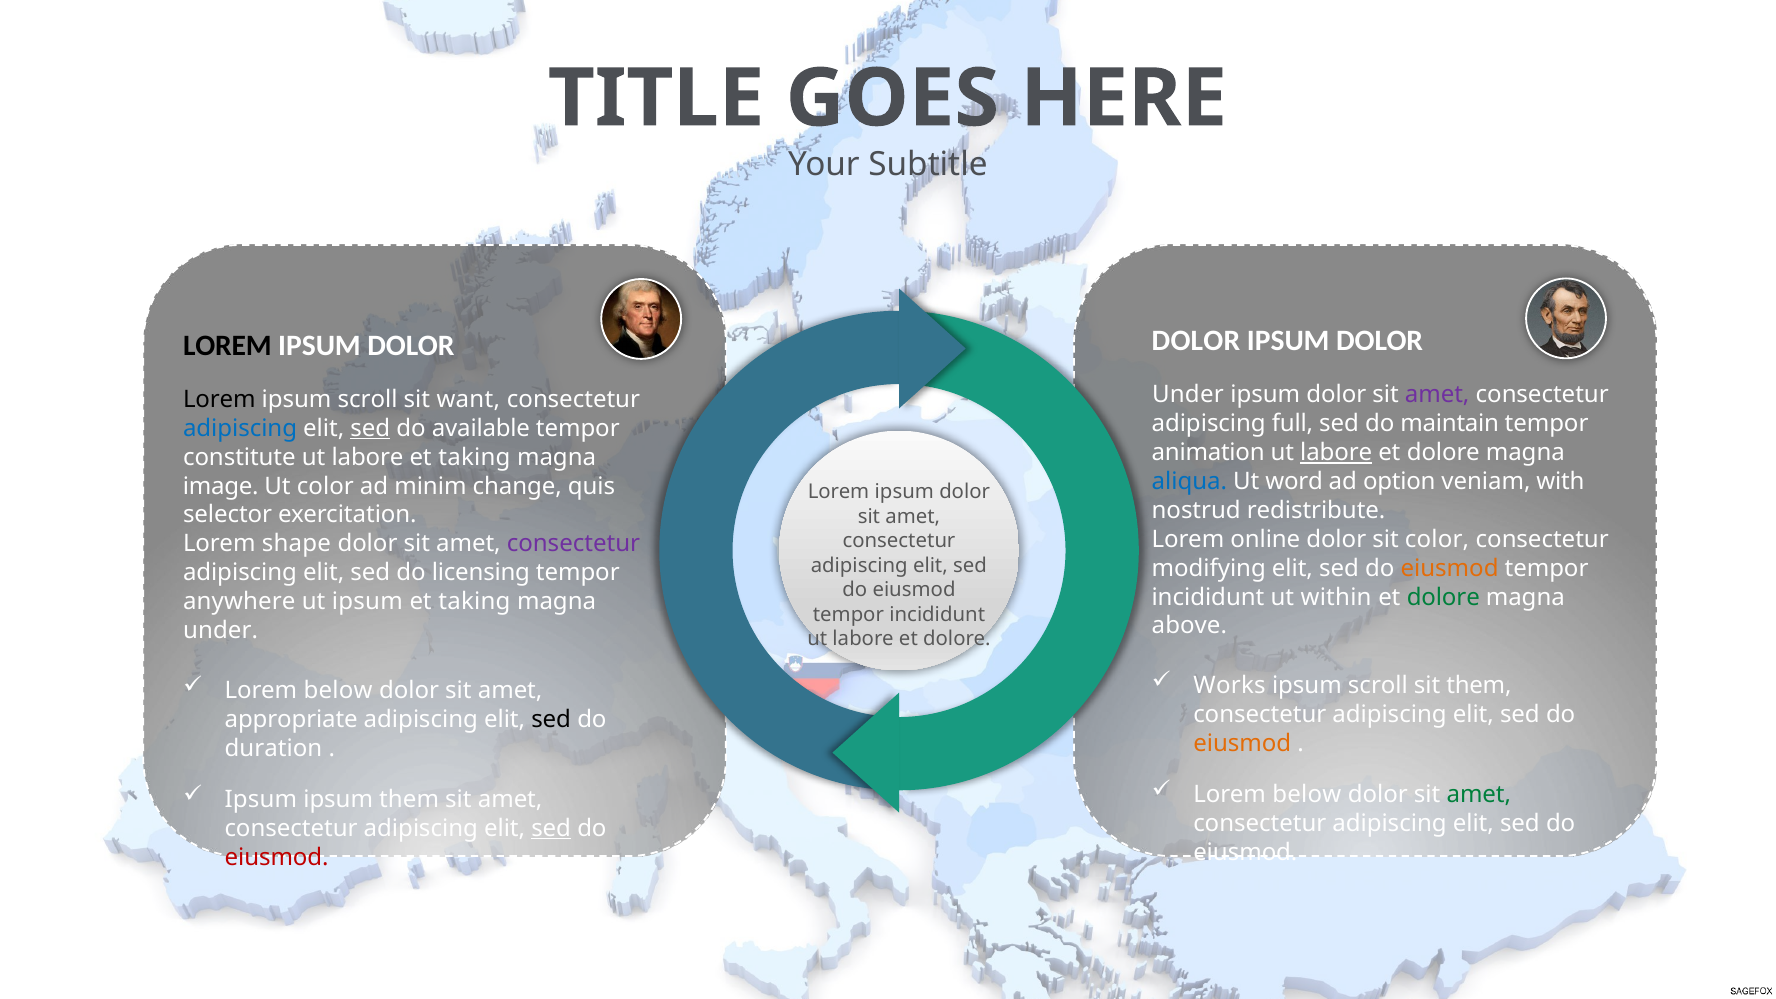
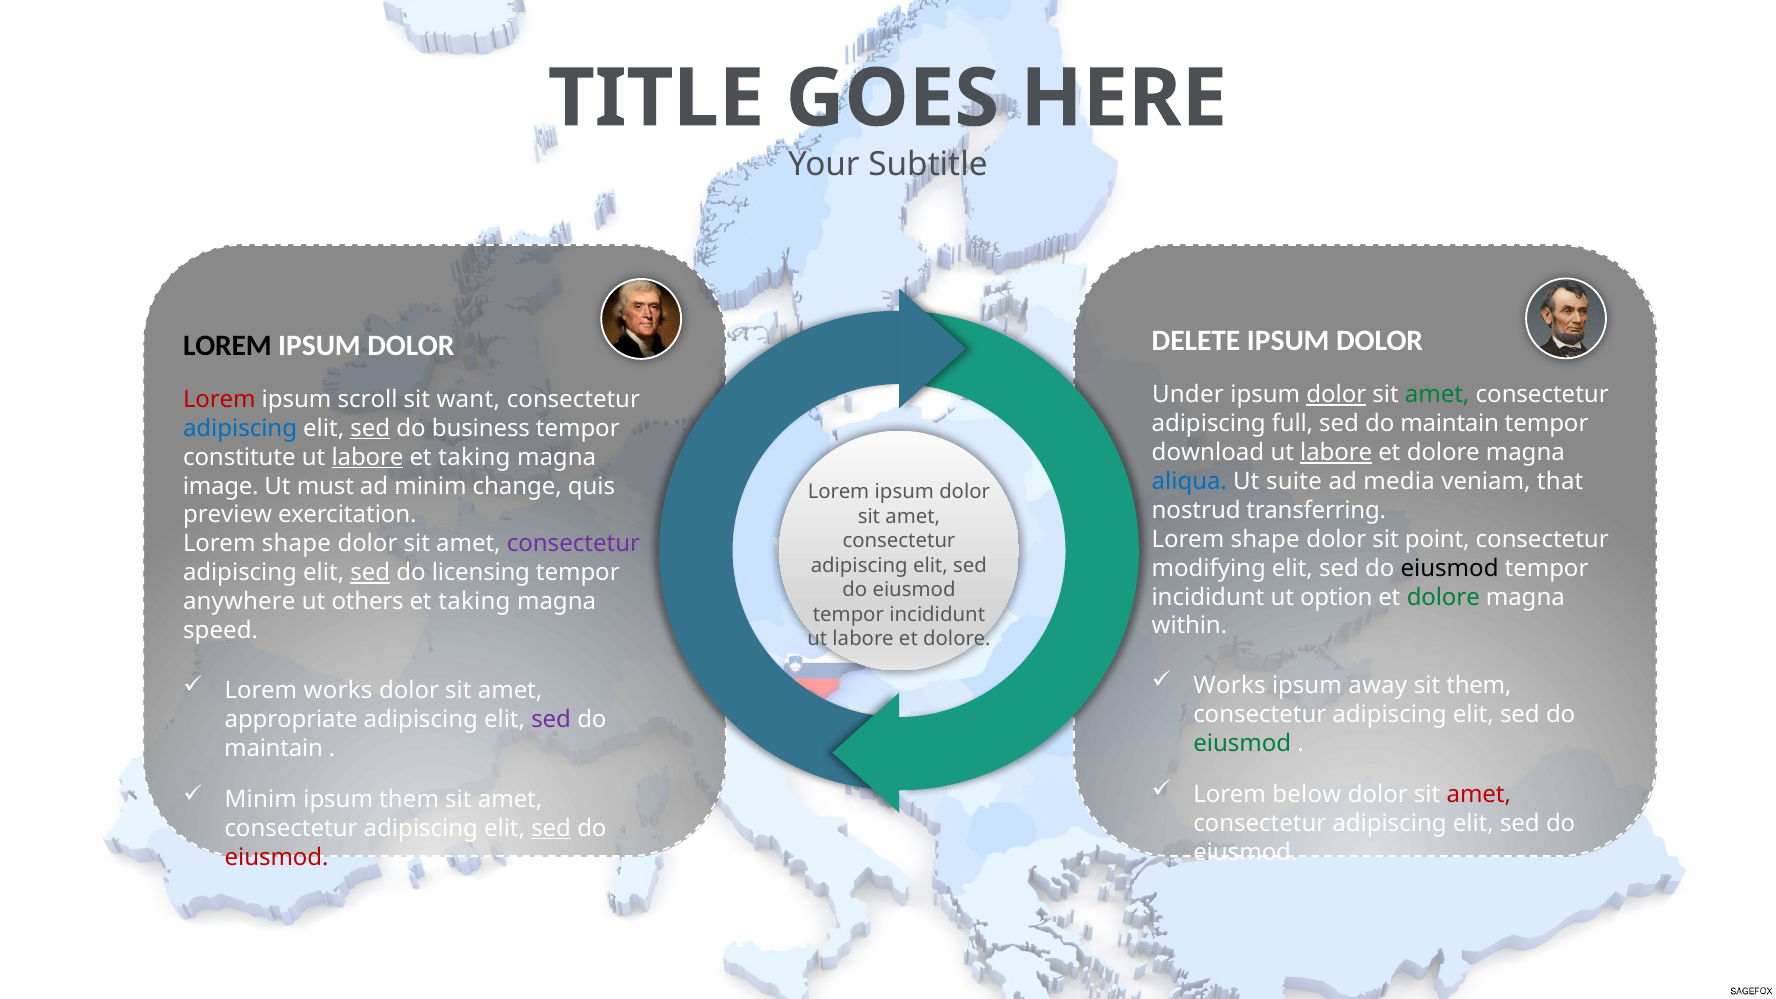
DOLOR: DOLOR -> DELETE (1196, 341)
dolor underline: none -> present (1336, 395)
amet colour: purple -> green (1437, 395)
Lorem colour: black -> red (219, 399)
available: available -> business (481, 428)
animation: animation -> download (1208, 453)
labore underline: none -> present (368, 457)
word: word -> suite (1294, 482)
option: option -> media (1399, 482)
with: with -> that (1560, 482)
Ut color: color -> must (325, 486)
redistribute: redistribute -> transferring (1316, 510)
selector: selector -> preview (228, 515)
online: online -> shape (1265, 539)
sit color: color -> point (1437, 539)
eiusmod colour: orange -> black (1450, 568)
sed underline: none -> present (370, 573)
within: within -> option (1336, 597)
ut ipsum: ipsum -> others (368, 602)
above: above -> within (1189, 626)
under: under -> speed (221, 631)
scroll: scroll -> away (1378, 686)
below: below -> works (338, 691)
sed colour: black -> purple (551, 719)
eiusmod colour: orange -> green (1242, 744)
duration: duration -> maintain (274, 748)
amet colour: green -> red (1479, 795)
Ipsum: Ipsum -> Minim (261, 799)
